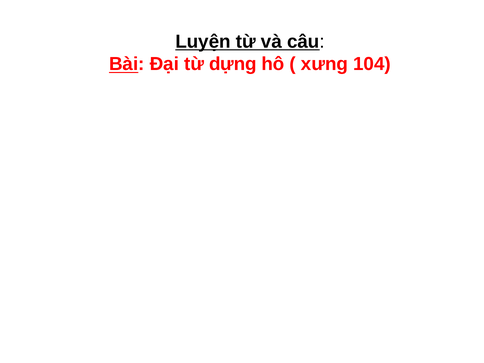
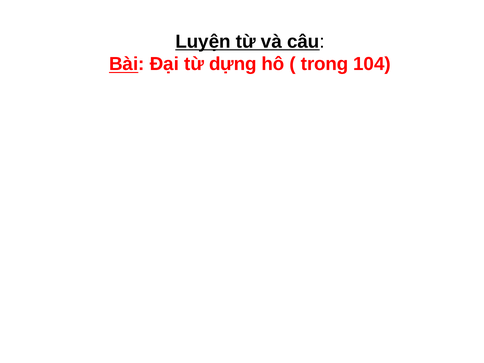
xưng: xưng -> trong (325, 64)
